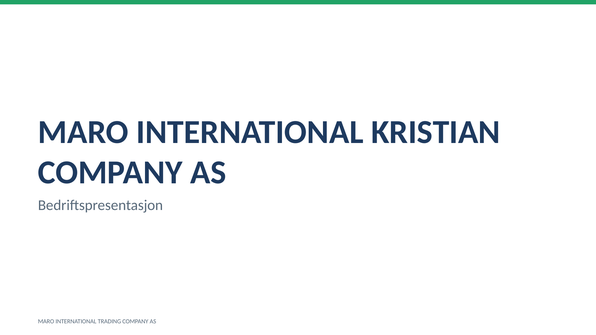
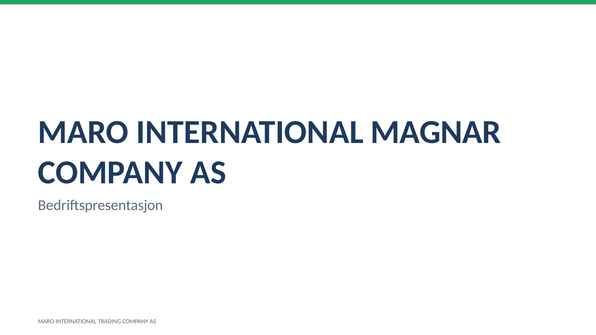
KRISTIAN: KRISTIAN -> MAGNAR (436, 132)
